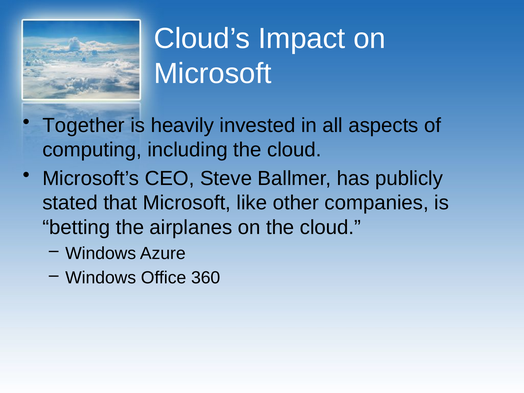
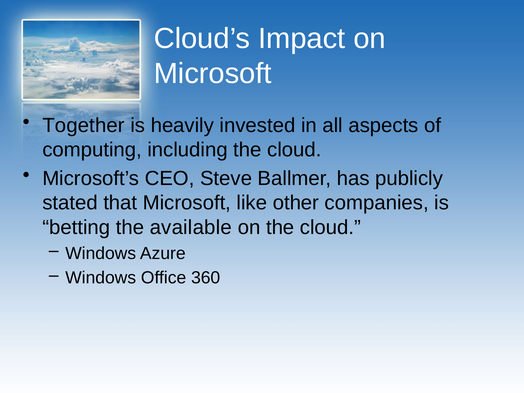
airplanes: airplanes -> available (191, 227)
